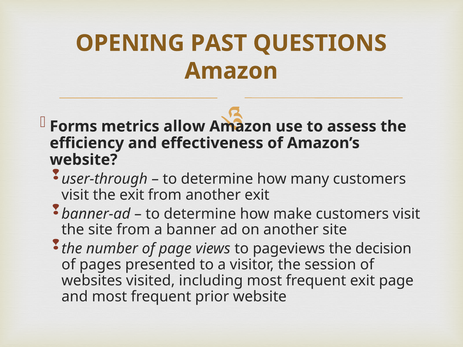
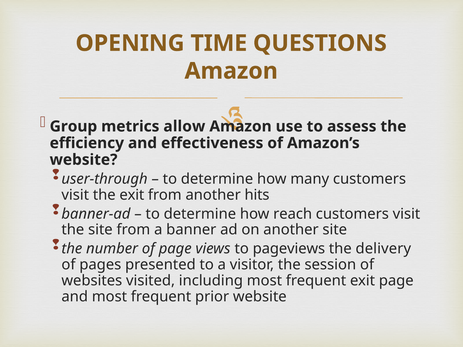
PAST: PAST -> TIME (219, 43)
Forms: Forms -> Group (73, 126)
another exit: exit -> hits (257, 195)
make: make -> reach (293, 214)
decision: decision -> delivery (383, 249)
